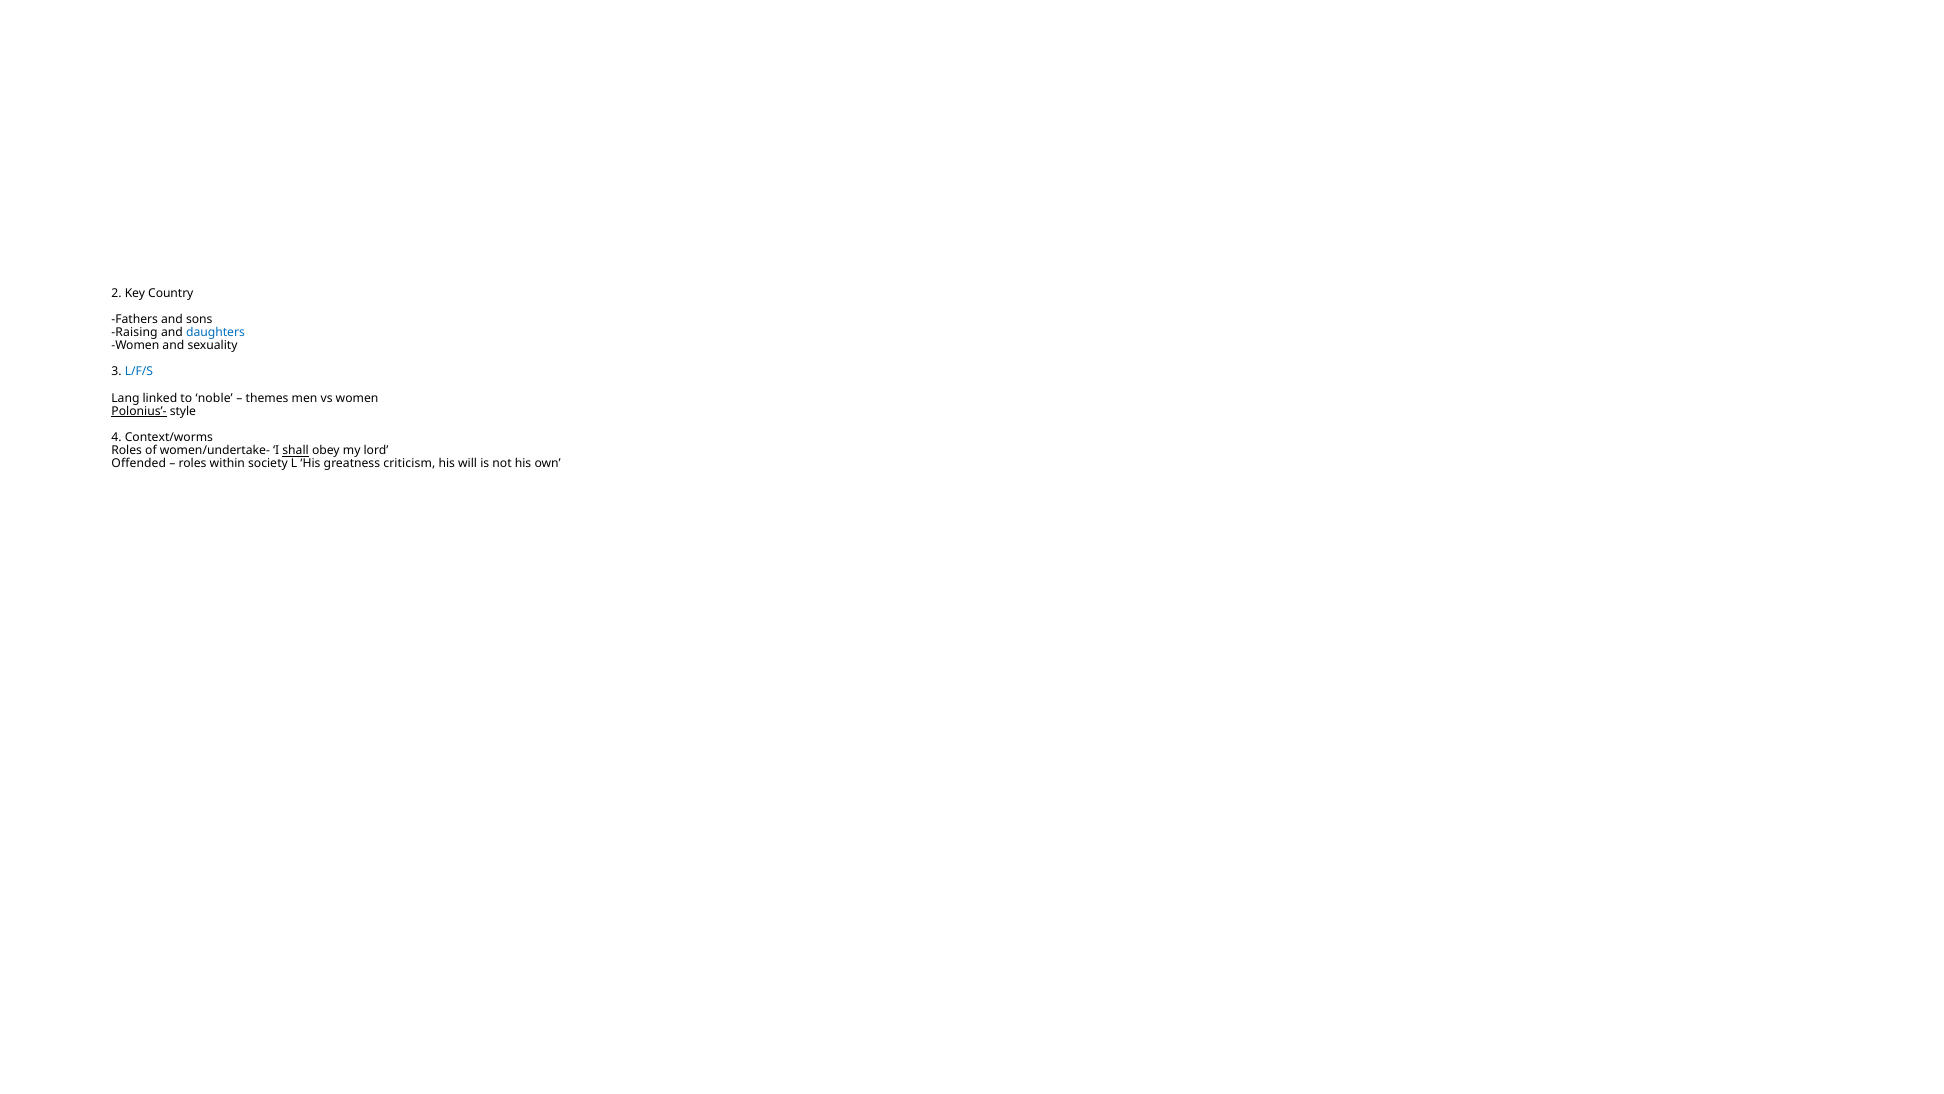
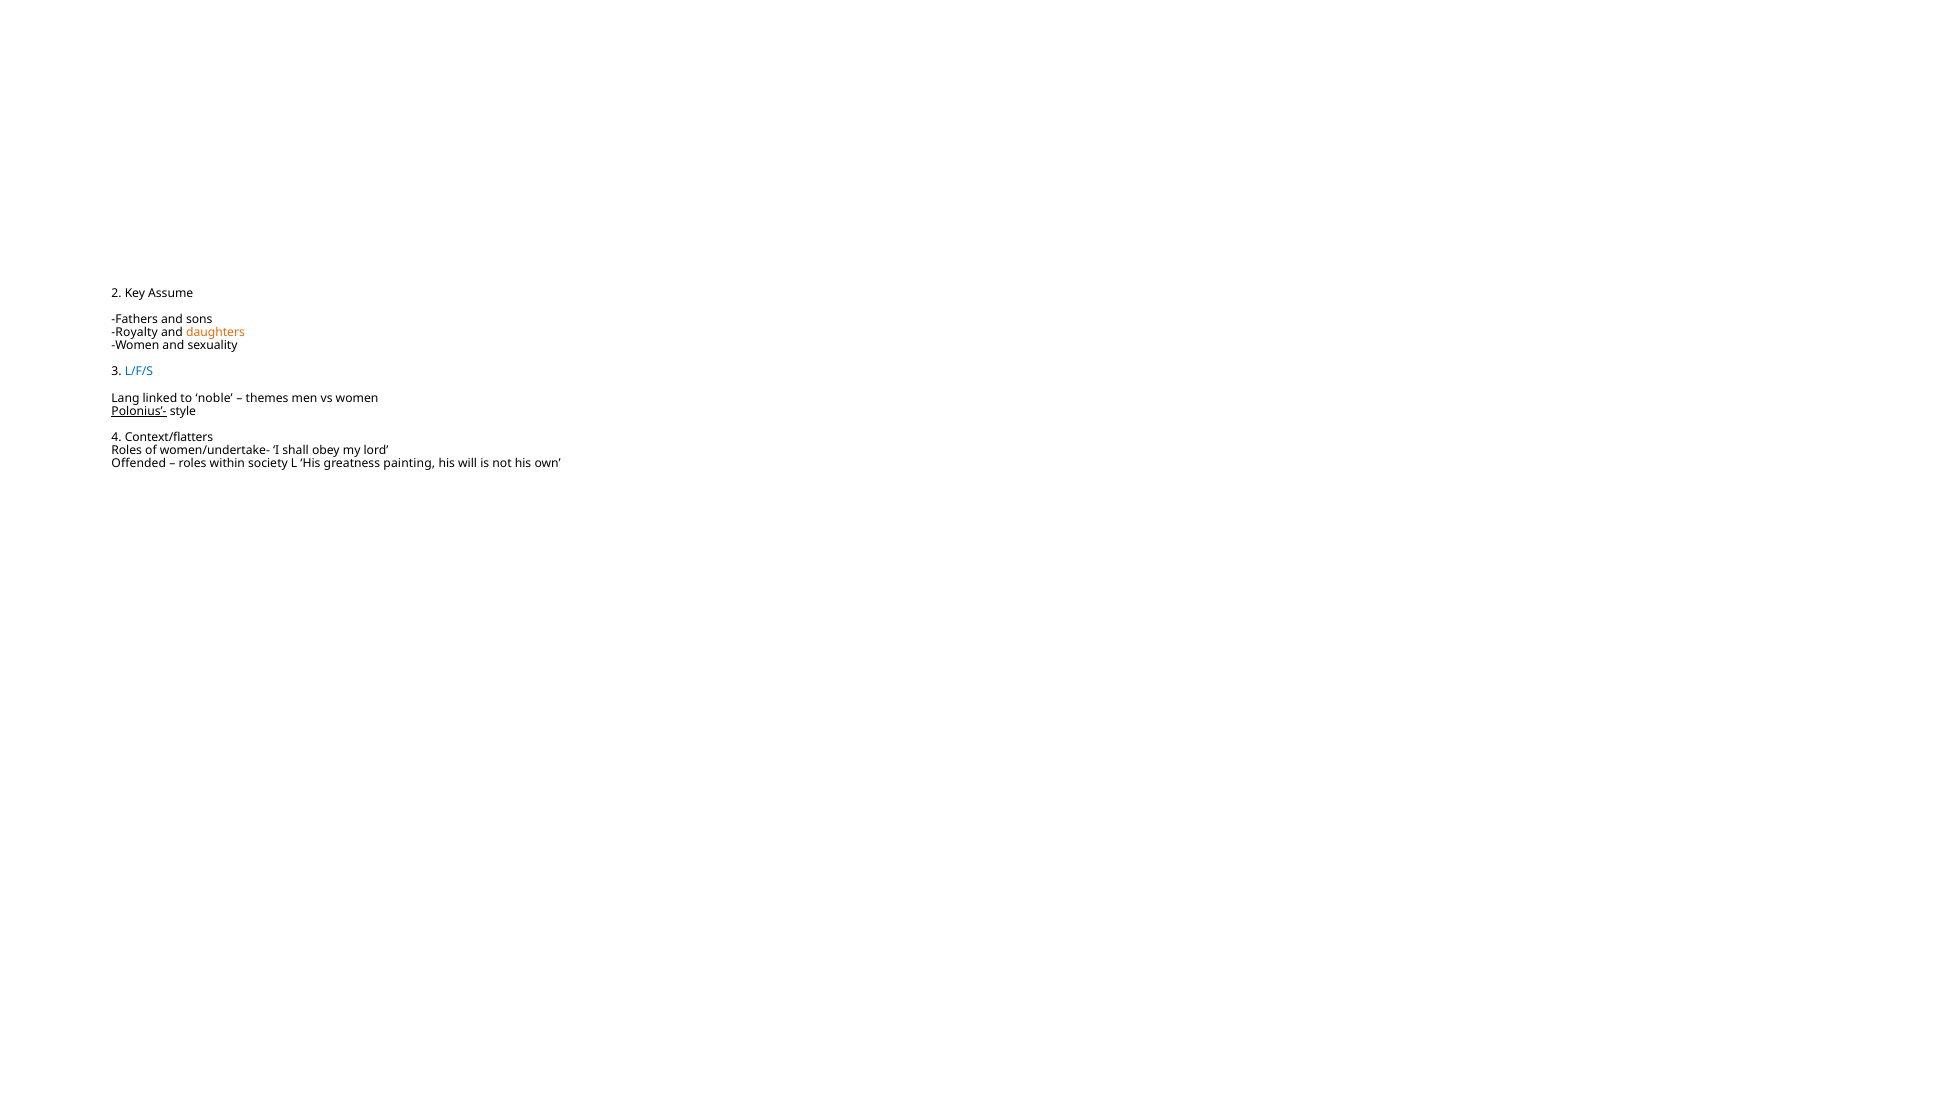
Country: Country -> Assume (171, 293)
Raising: Raising -> Royalty (135, 332)
daughters colour: blue -> orange (216, 332)
Context/worms: Context/worms -> Context/flatters (169, 437)
shall underline: present -> none (296, 451)
criticism: criticism -> painting (409, 464)
